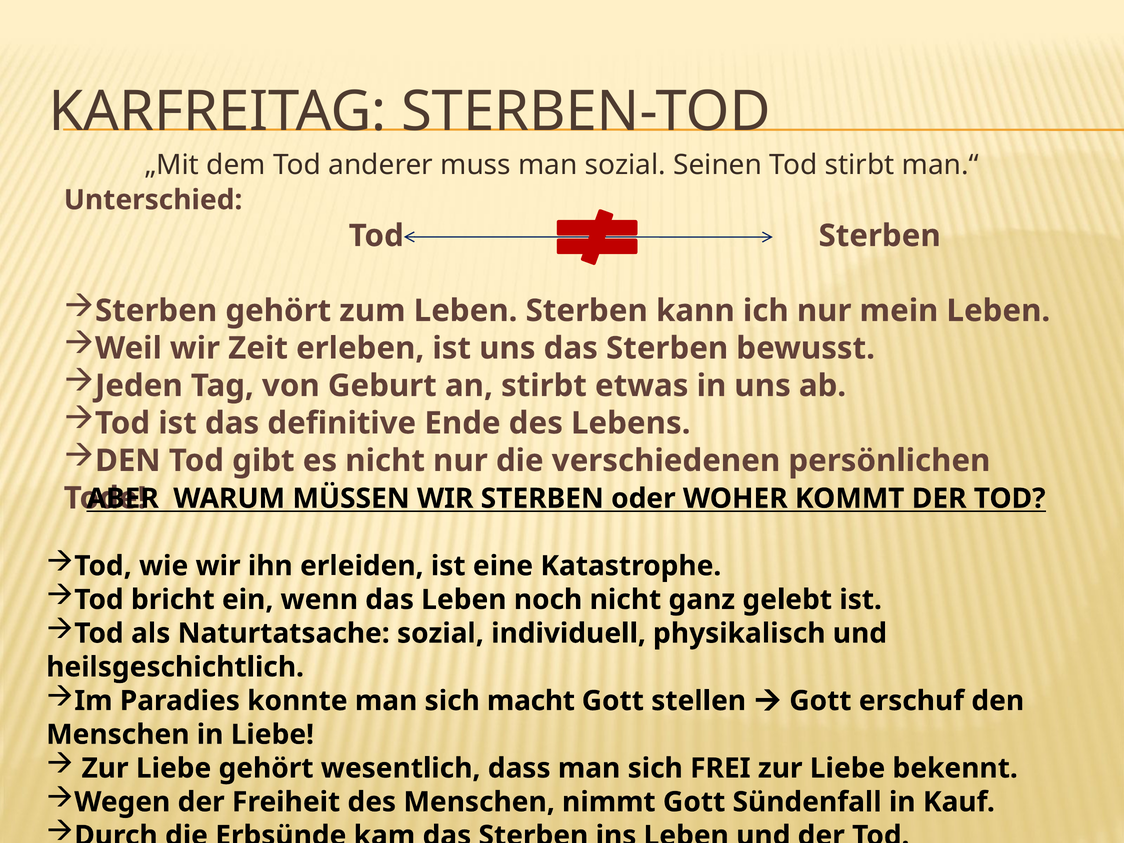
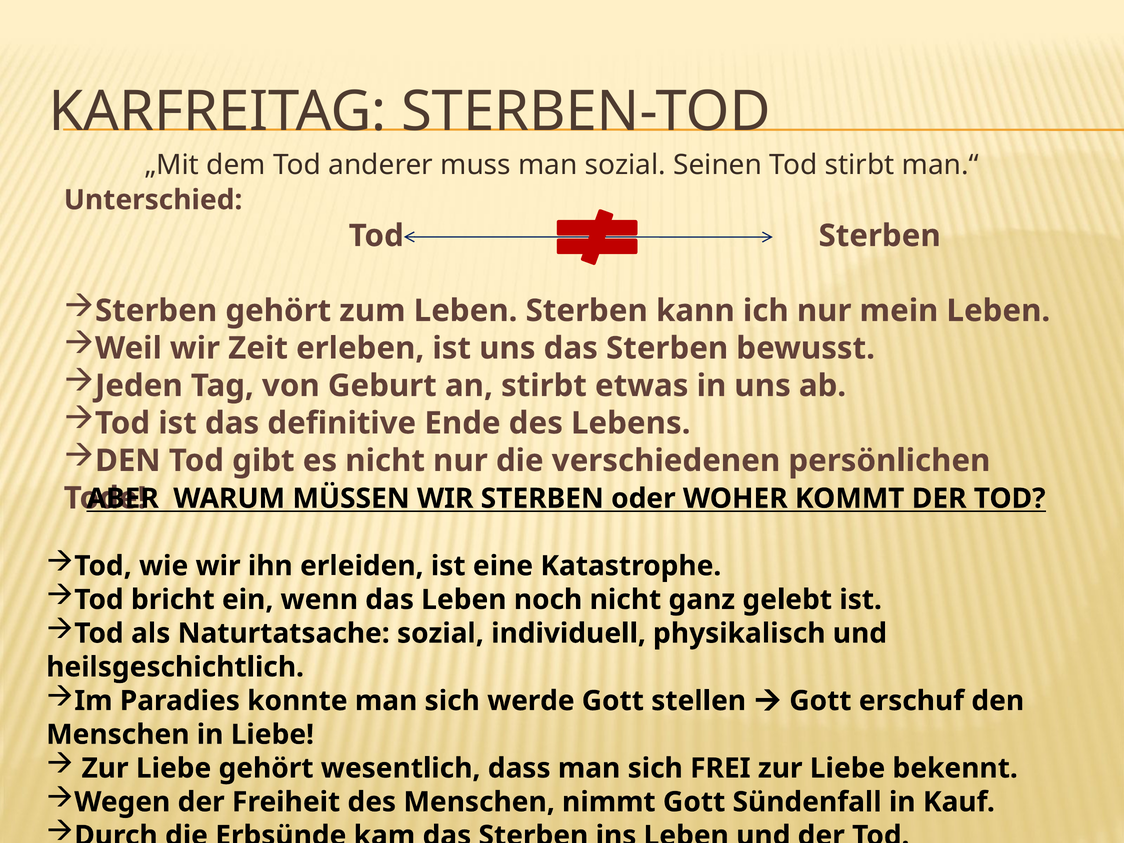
macht: macht -> werde (531, 701)
